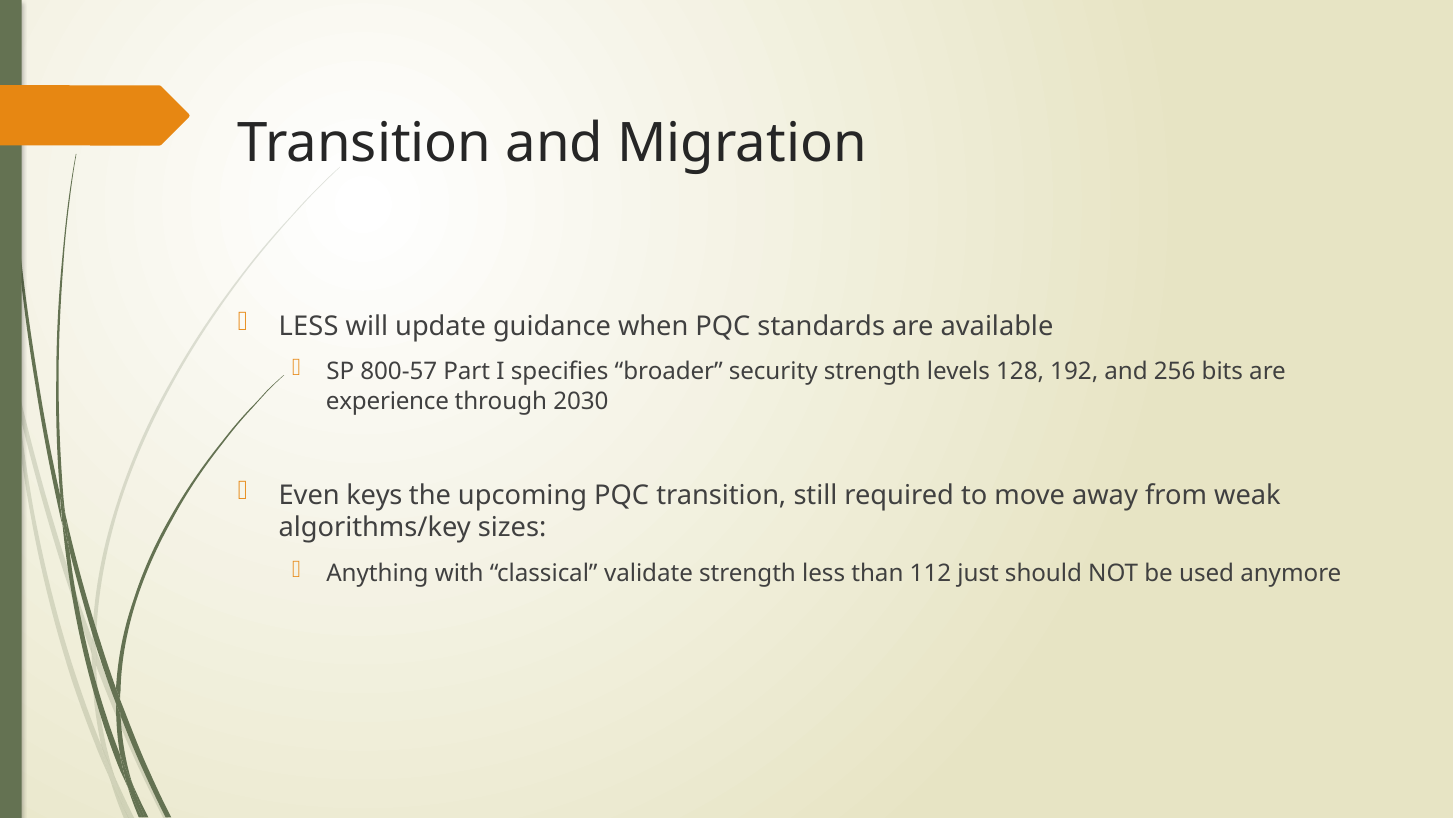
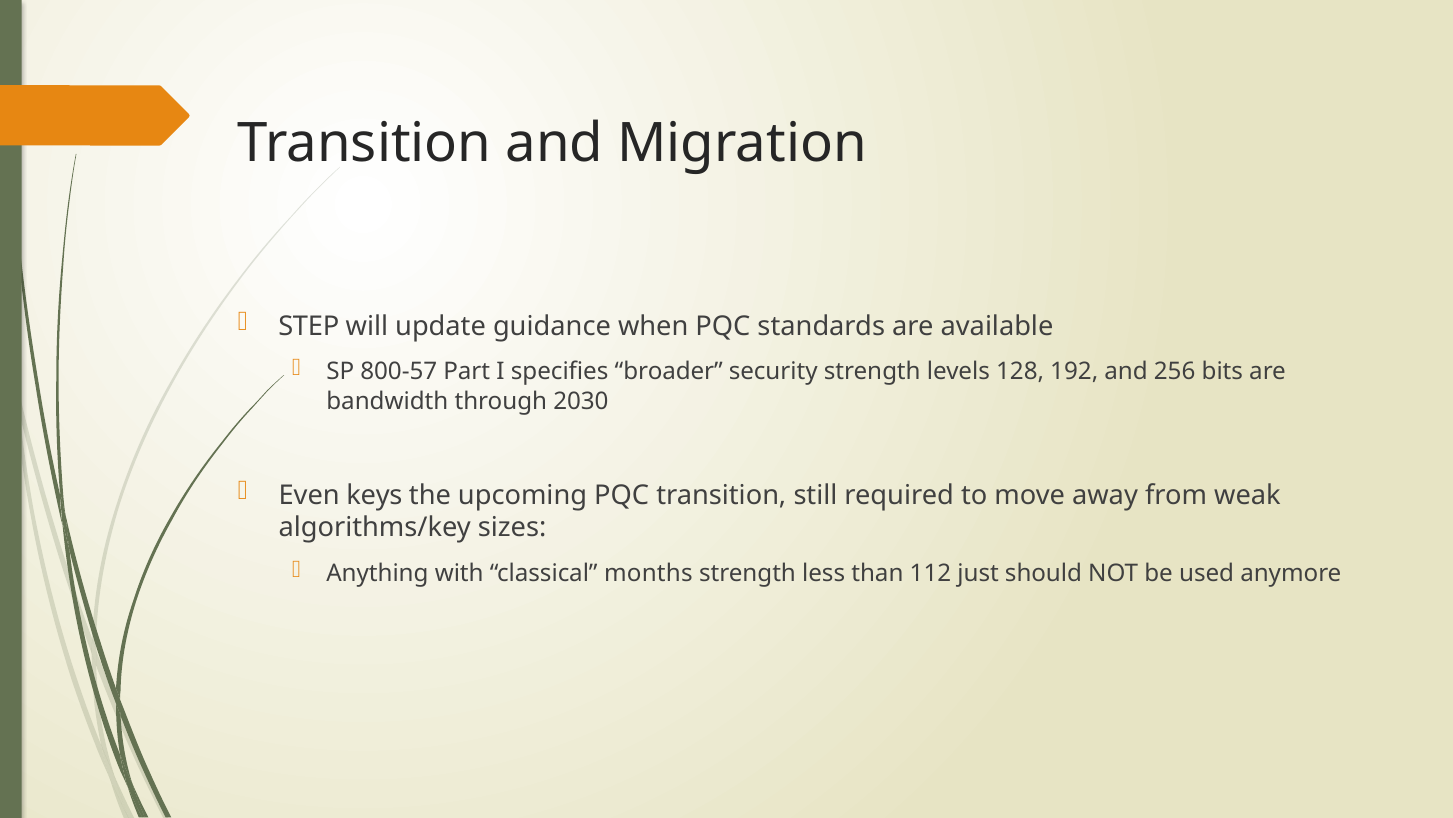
LESS: LESS -> STEP (309, 326)
experience: experience -> bandwidth (387, 401)
validate: validate -> months (648, 573)
